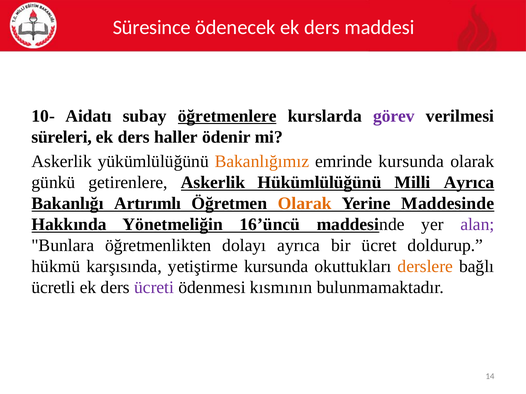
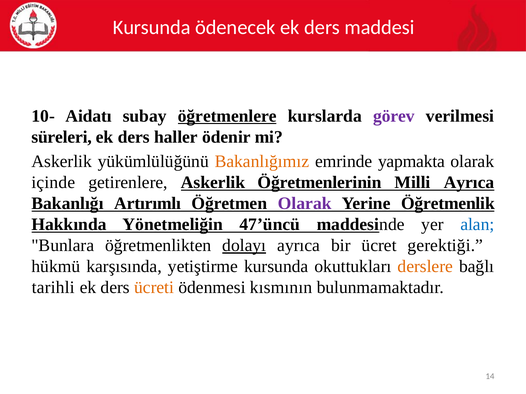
Süresince: Süresince -> Kursunda (152, 28)
emrinde kursunda: kursunda -> yapmakta (411, 162)
günkü: günkü -> içinde (53, 183)
Hükümlülüğünü: Hükümlülüğünü -> Öğretmenlerinin (320, 183)
Olarak colour: orange -> purple (305, 204)
Yerine Maddesinde: Maddesinde -> Öğretmenlik (448, 204)
16’üncü: 16’üncü -> 47’üncü (270, 225)
alan colour: purple -> blue (477, 225)
dolayı underline: none -> present (244, 246)
doldurup: doldurup -> gerektiği (445, 246)
ücretli: ücretli -> tarihli (53, 288)
ücreti colour: purple -> orange (154, 288)
